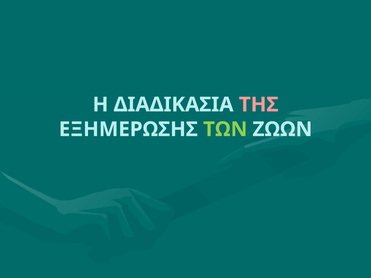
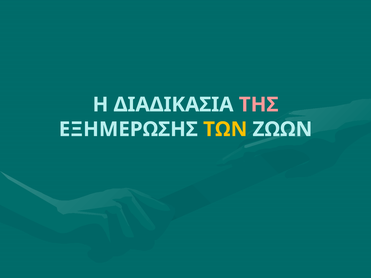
ΤΩΝ colour: light green -> yellow (225, 129)
